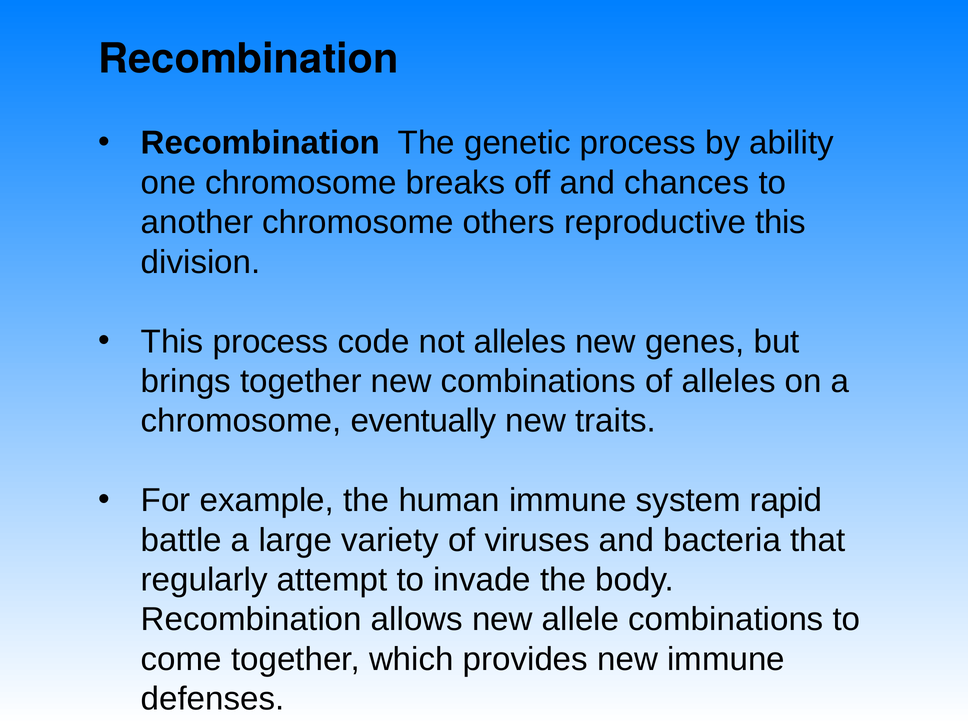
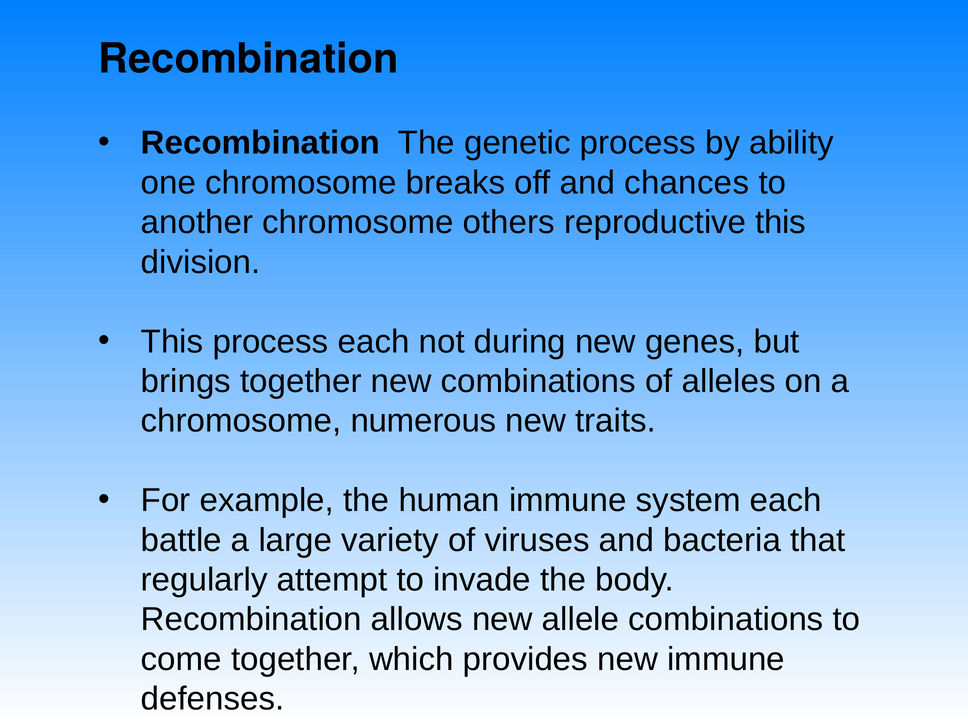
process code: code -> each (374, 342)
not alleles: alleles -> during (520, 342)
eventually: eventually -> numerous (423, 421)
system rapid: rapid -> each (786, 500)
